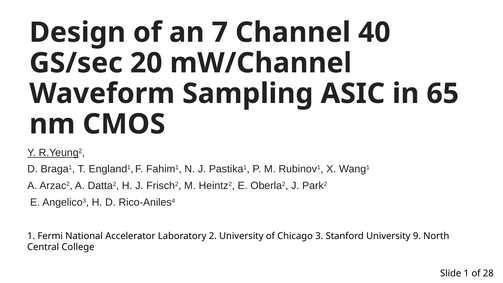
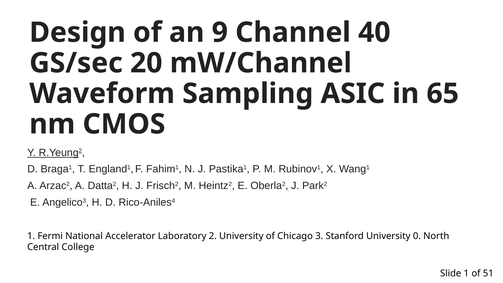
7: 7 -> 9 (220, 32)
9: 9 -> 0 (417, 236)
28: 28 -> 51 (488, 273)
